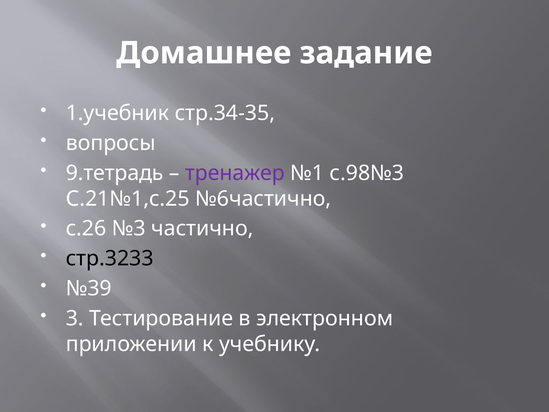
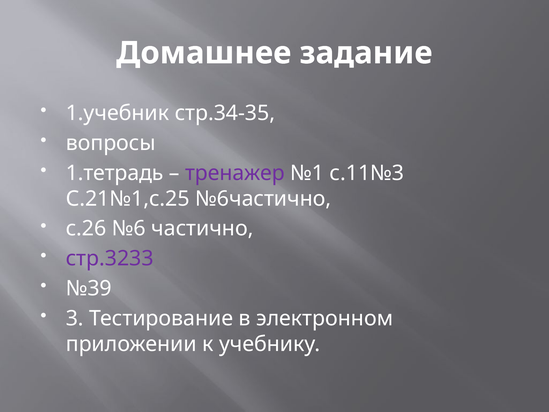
9.тетрадь: 9.тетрадь -> 1.тетрадь (115, 173)
с.98№3: с.98№3 -> с.11№3 (367, 173)
№3: №3 -> №6 (129, 228)
стр.3233 colour: black -> purple (110, 258)
